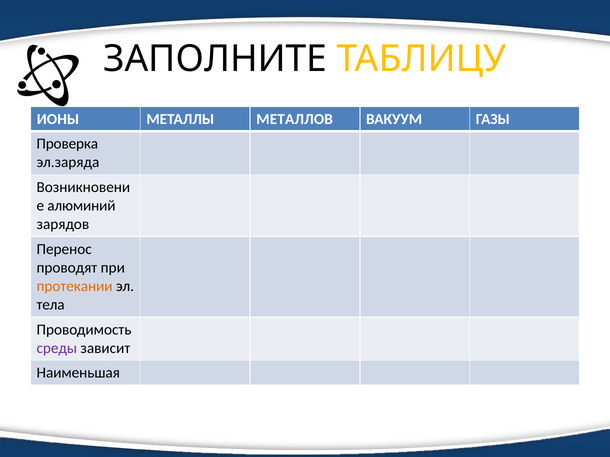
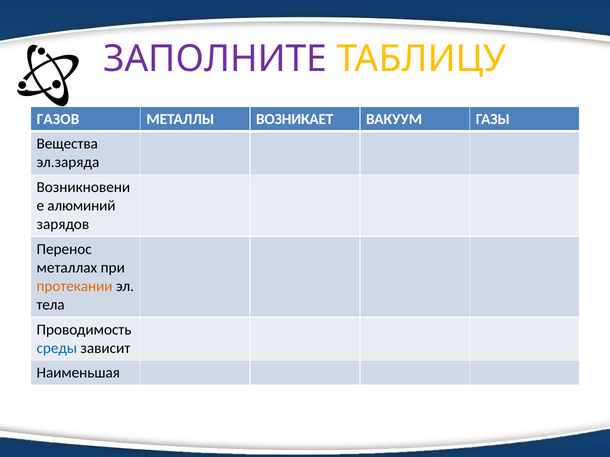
ЗАПОЛНИТЕ colour: black -> purple (215, 59)
ИОНЫ: ИОНЫ -> ГАЗОВ (58, 119)
МЕТАЛЛОВ: МЕТАЛЛОВ -> ВОЗНИКАЕТ (295, 119)
Проверка: Проверка -> Вещества (67, 144)
проводят: проводят -> металлах (67, 268)
среды colour: purple -> blue (57, 349)
